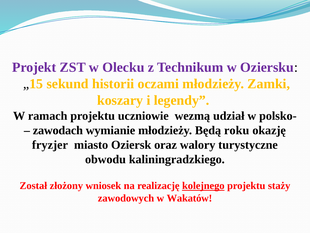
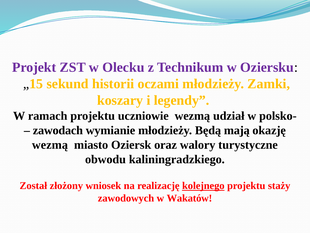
roku: roku -> mają (237, 130)
fryzjer: fryzjer -> wezmą (50, 145)
